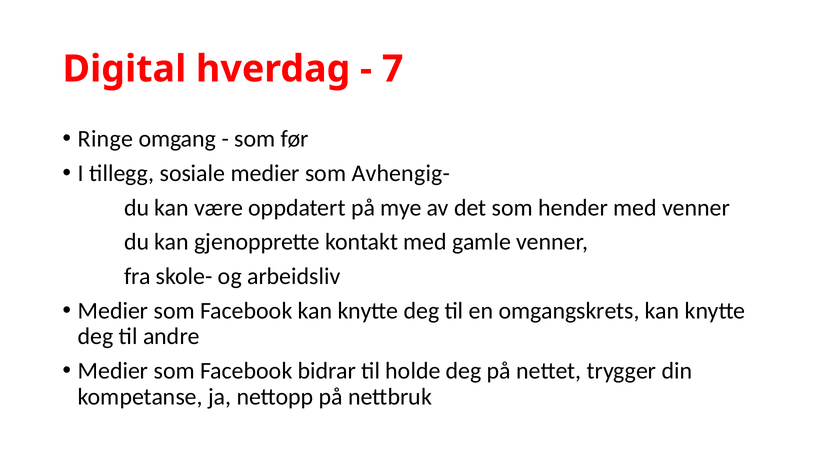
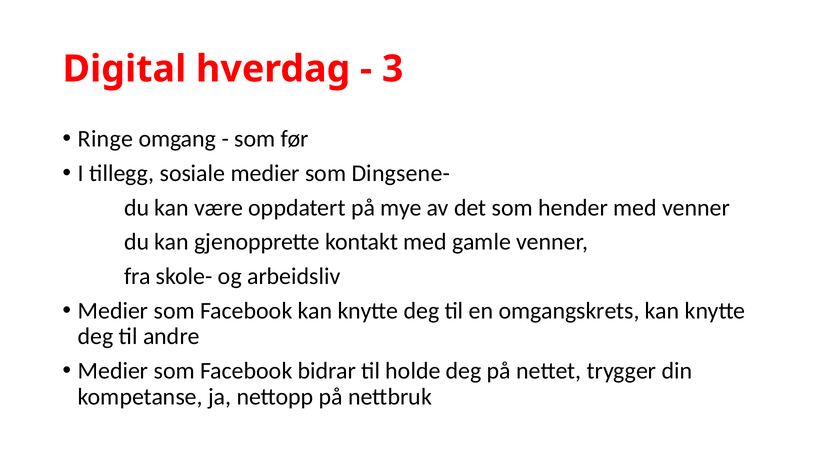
7: 7 -> 3 (393, 69)
Avhengig-: Avhengig- -> Dingsene- (401, 173)
